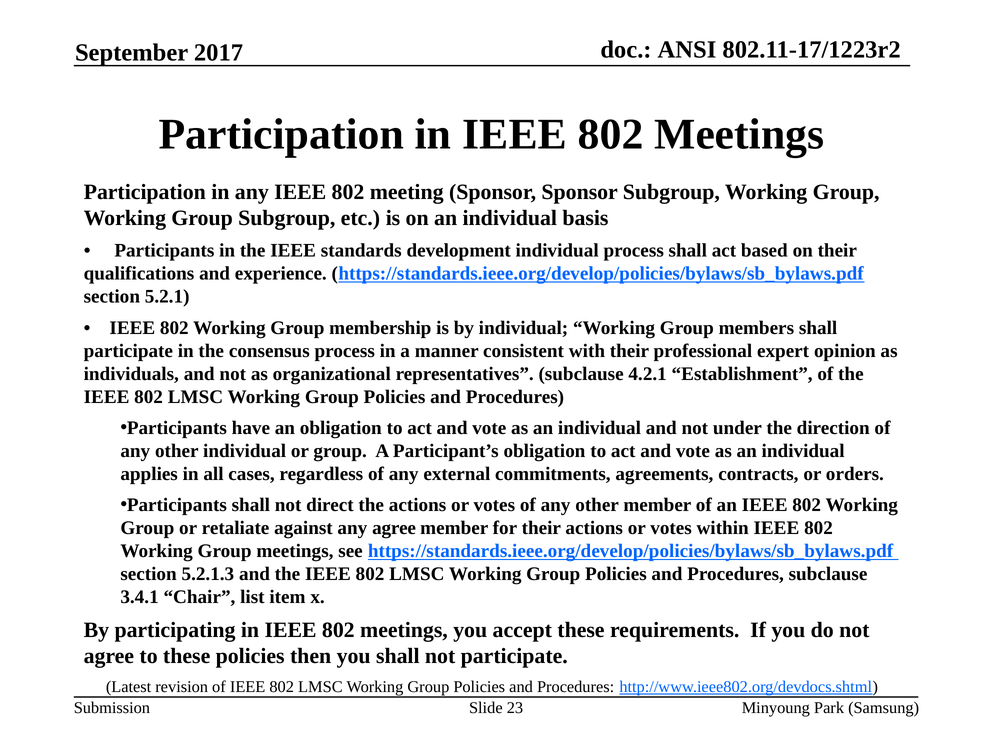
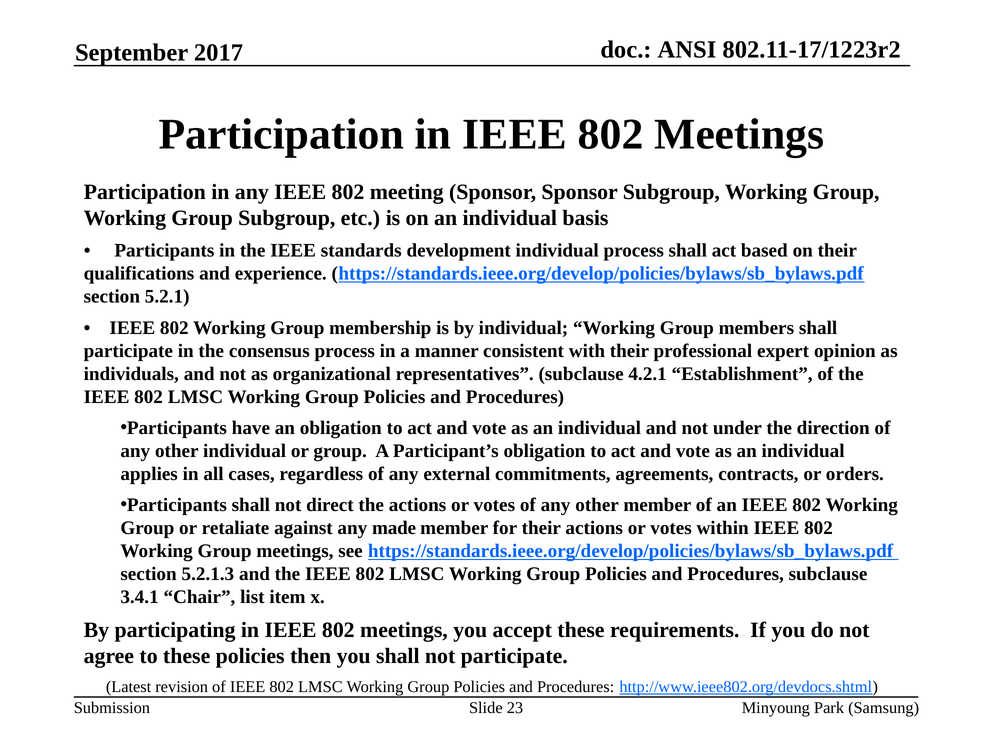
any agree: agree -> made (394, 528)
